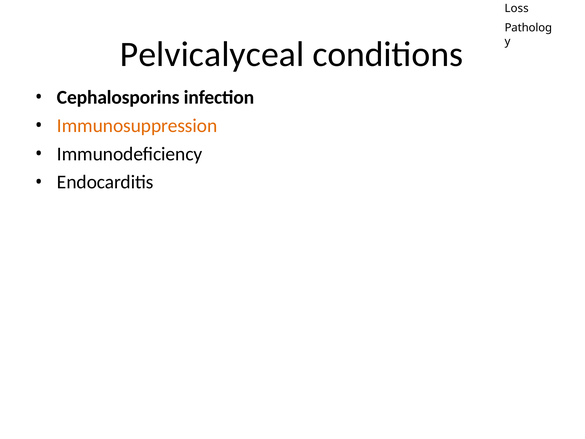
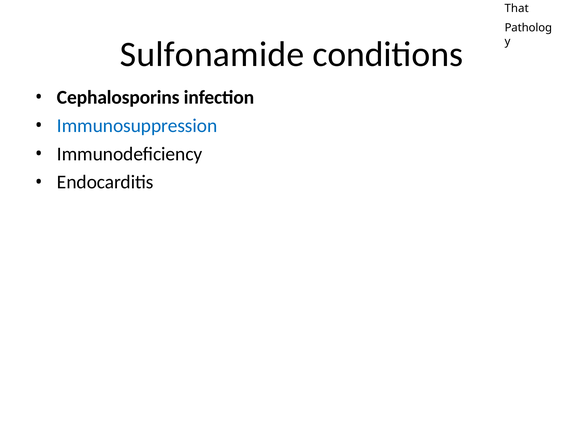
Loss: Loss -> That (517, 8)
Pelvicalyceal: Pelvicalyceal -> Sulfonamide (212, 54)
Immunosuppression colour: orange -> blue (137, 126)
